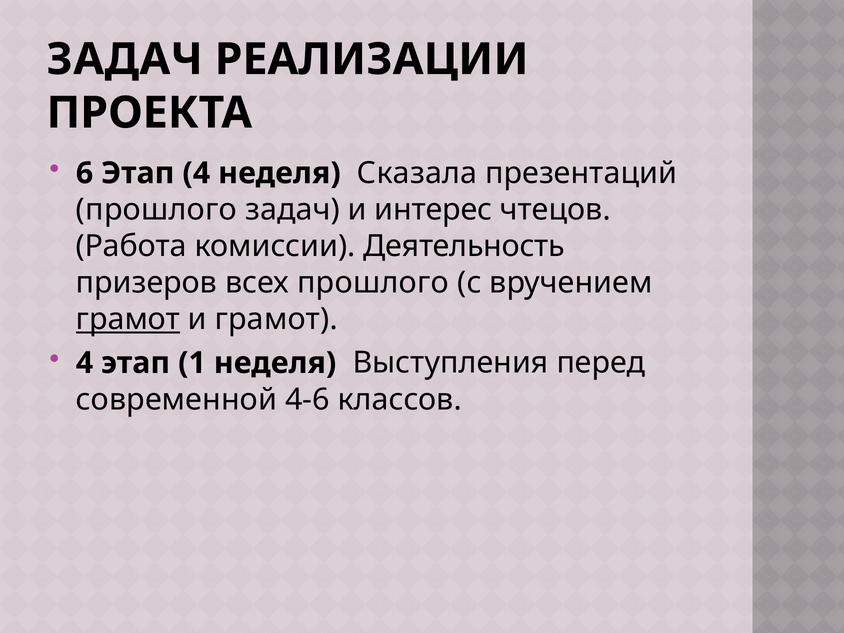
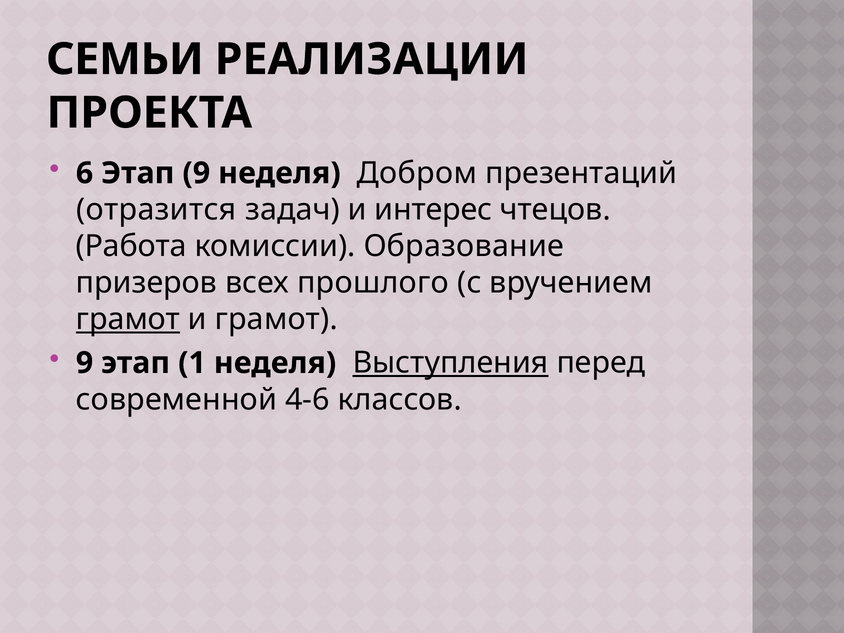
ЗАДАЧ: ЗАДАЧ -> СЕМЬИ (125, 59)
Этап 4: 4 -> 9 (196, 173)
Сказала: Сказала -> Добром (417, 173)
прошлого: прошлого -> отразится (156, 210)
Деятельность: Деятельность -> Образование (464, 246)
4: 4 -> 9 (85, 363)
Выступления underline: none -> present (451, 363)
